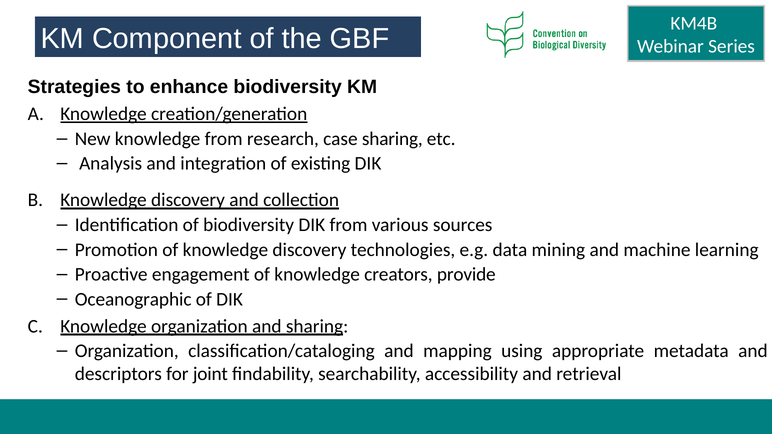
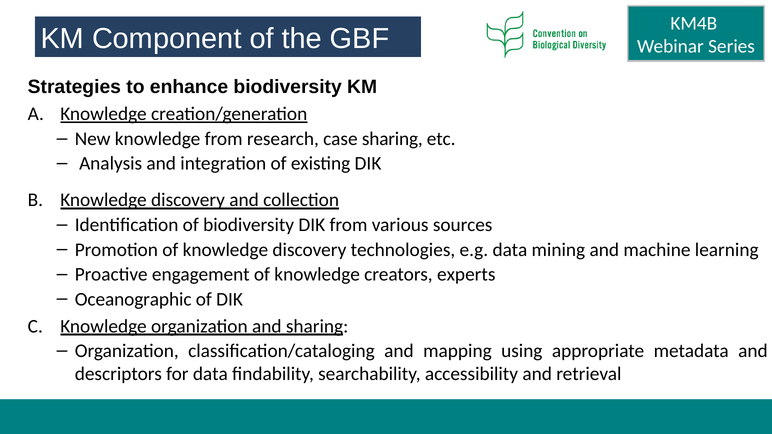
provide: provide -> experts (466, 275)
for joint: joint -> data (210, 374)
